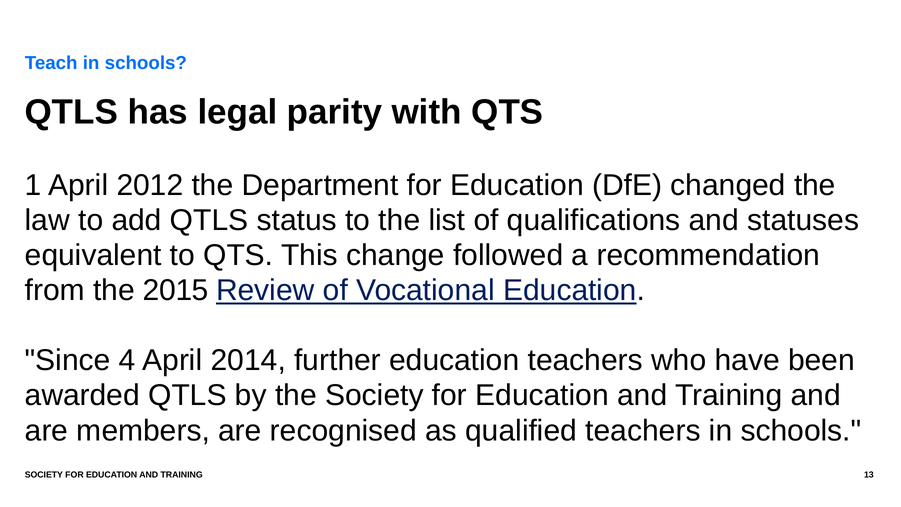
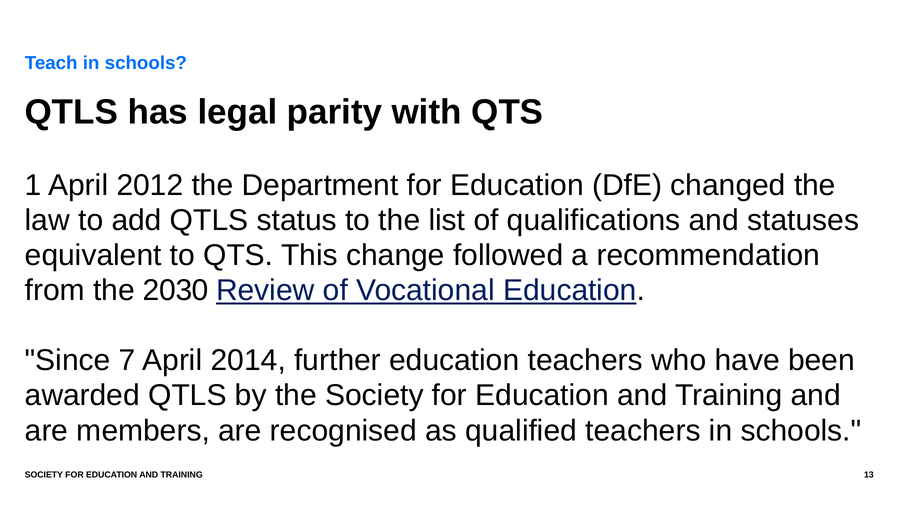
2015: 2015 -> 2030 (176, 290)
4: 4 -> 7 (127, 360)
